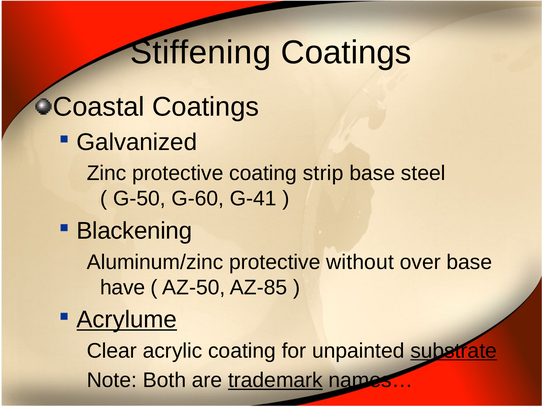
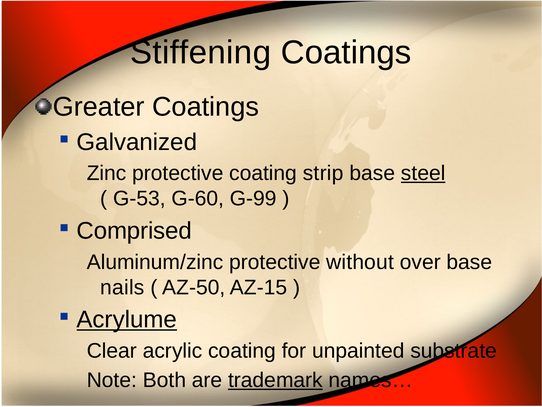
Coastal: Coastal -> Greater (99, 107)
steel underline: none -> present (423, 173)
G-50: G-50 -> G-53 (139, 198)
G-41: G-41 -> G-99 (253, 198)
Blackening: Blackening -> Comprised (134, 231)
have: have -> nails (122, 287)
AZ-85: AZ-85 -> AZ-15 (259, 287)
substrate underline: present -> none (454, 350)
